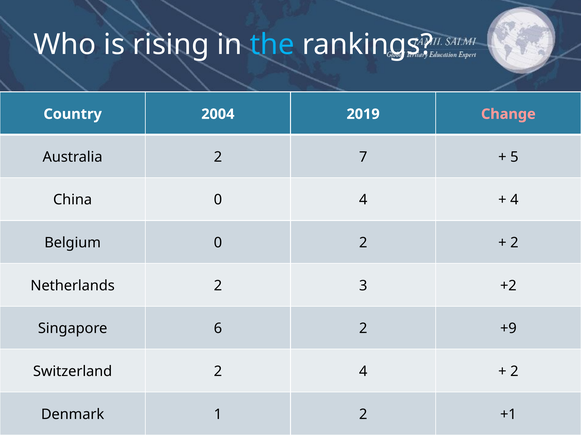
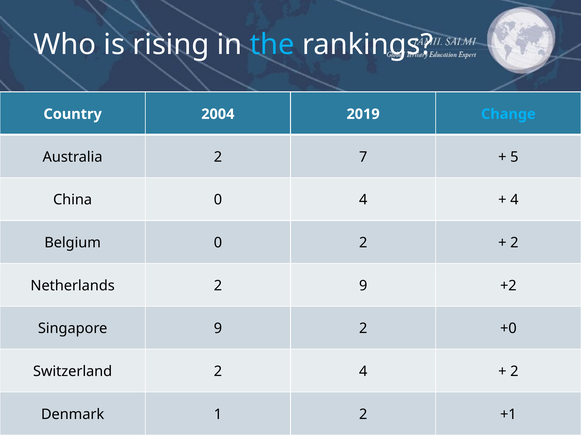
Change colour: pink -> light blue (508, 114)
2 3: 3 -> 9 (363, 286)
Singapore 6: 6 -> 9 (218, 329)
+9: +9 -> +0 (508, 329)
